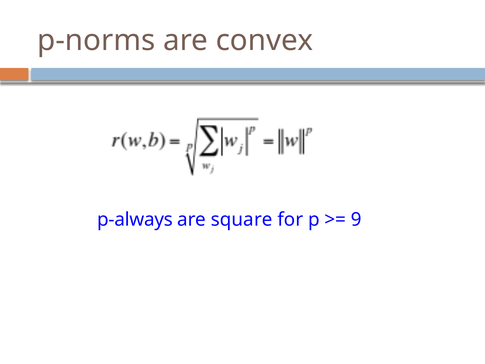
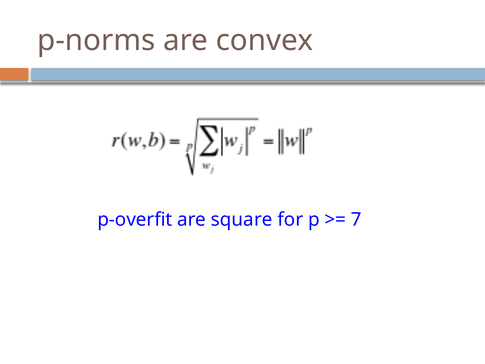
p-always: p-always -> p-overfit (135, 219)
9: 9 -> 7 (356, 219)
